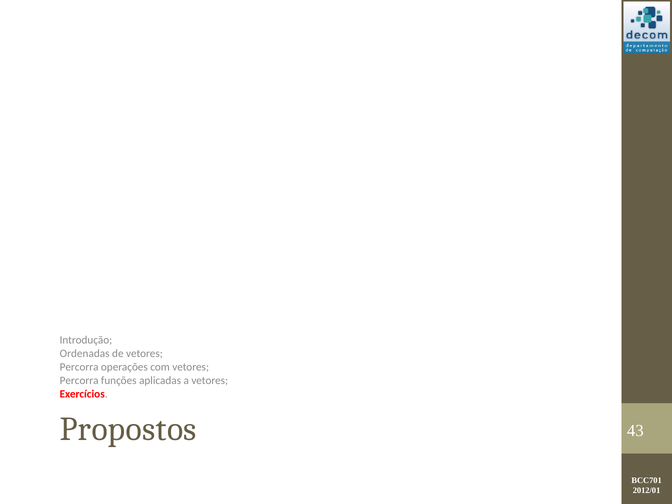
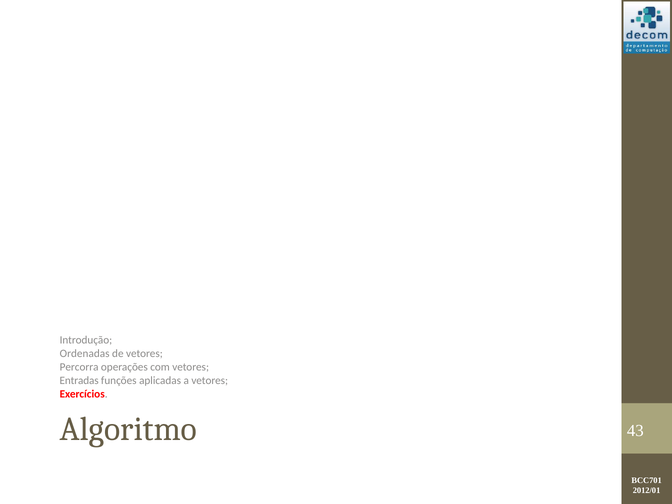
Percorra: Percorra -> Entradas (79, 380)
Propostos: Propostos -> Algoritmo (128, 429)
